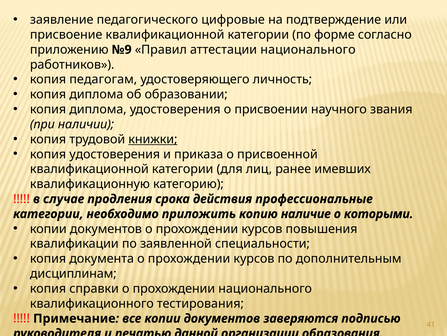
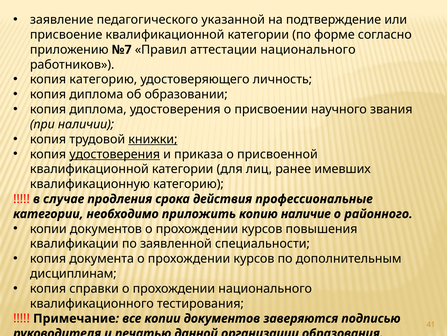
цифровые: цифровые -> указанной (233, 20)
№9: №9 -> №7 (122, 50)
копия педагогам: педагогам -> категорию (103, 79)
удостоверения underline: none -> present (115, 154)
которыми: которыми -> районного (379, 214)
